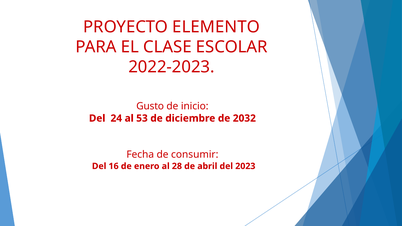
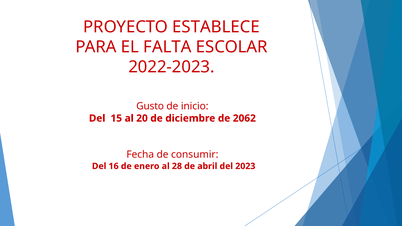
ELEMENTO: ELEMENTO -> ESTABLECE (216, 27)
CLASE: CLASE -> FALTA (167, 47)
24: 24 -> 15 (116, 118)
53: 53 -> 20 (142, 118)
2032: 2032 -> 2062 (244, 118)
